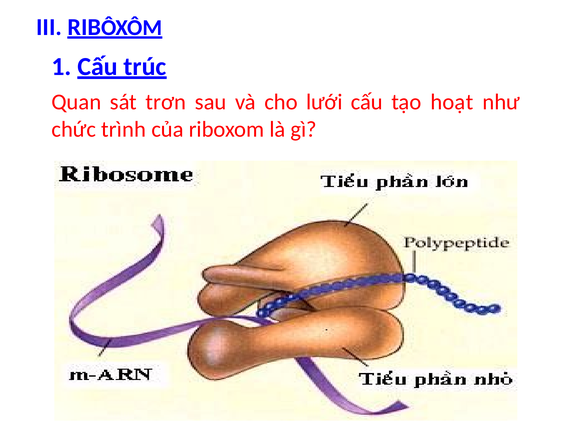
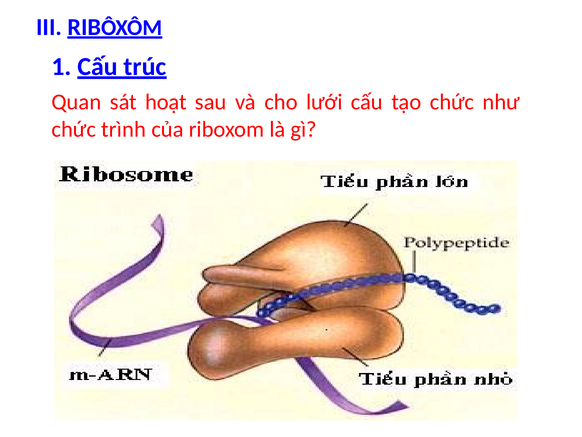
trơn: trơn -> hoạt (166, 102)
tạo hoạt: hoạt -> chức (452, 102)
